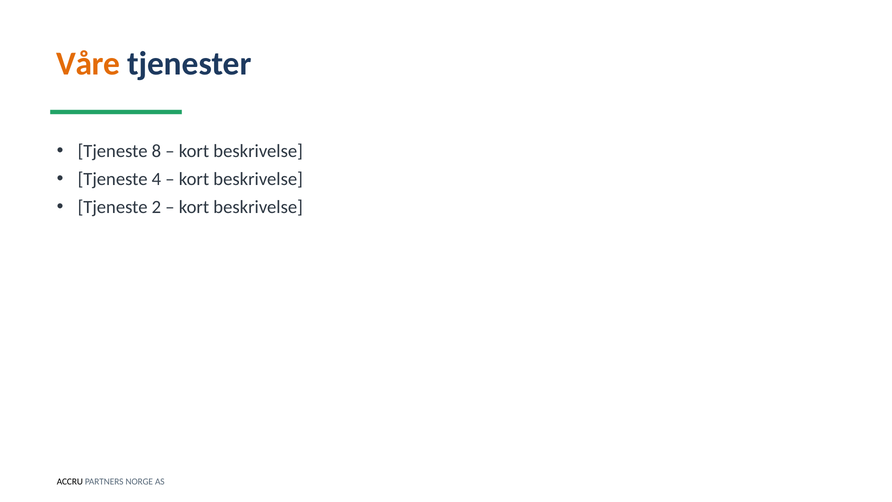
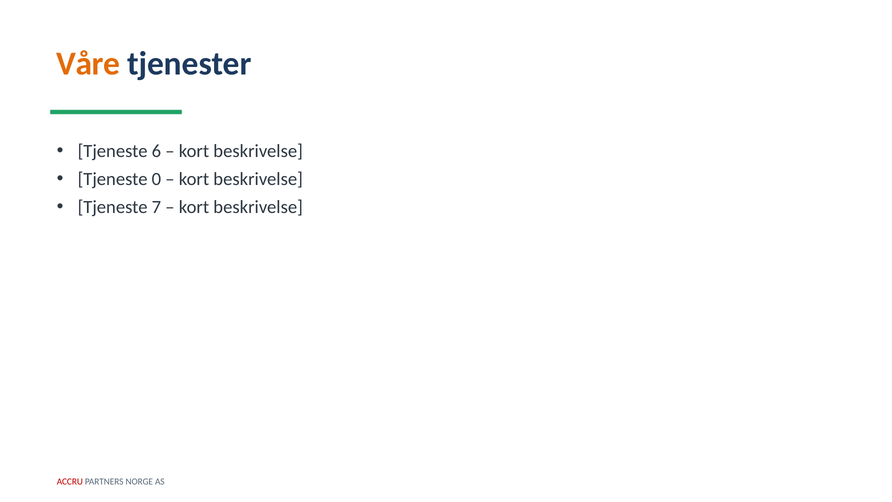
8: 8 -> 6 (156, 151)
4: 4 -> 0 (156, 179)
2: 2 -> 7 (156, 207)
ACCRU colour: black -> red (70, 481)
